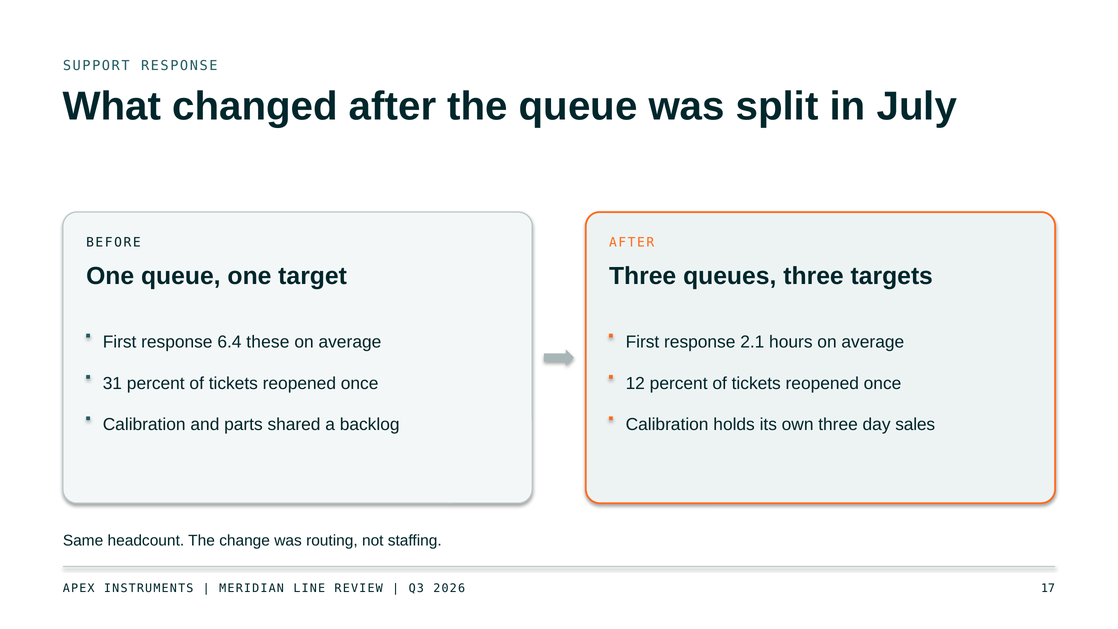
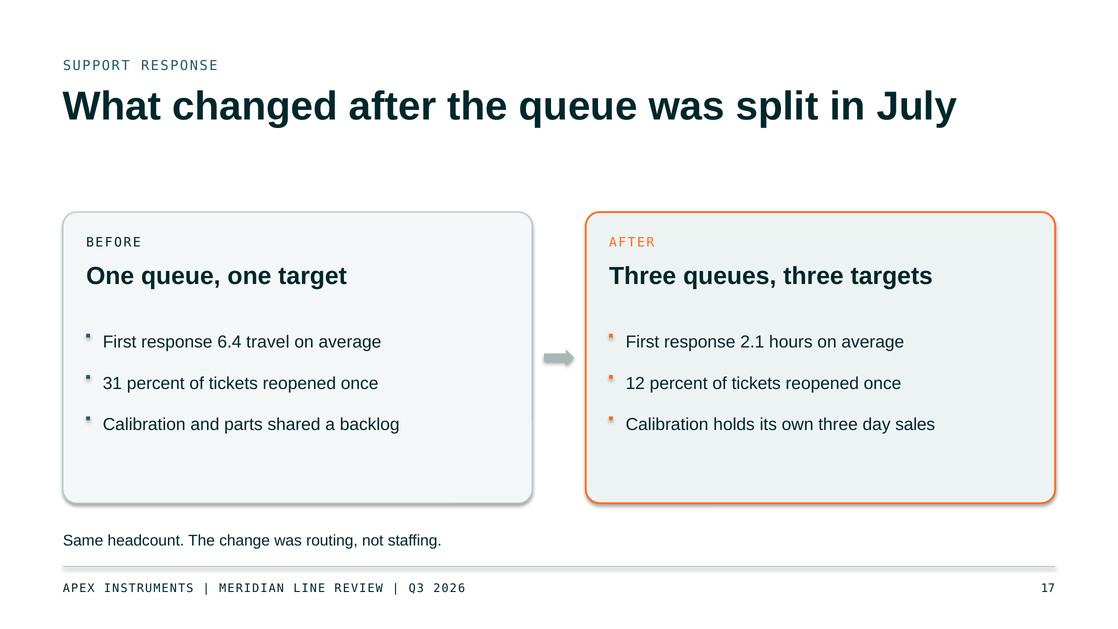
these: these -> travel (268, 342)
